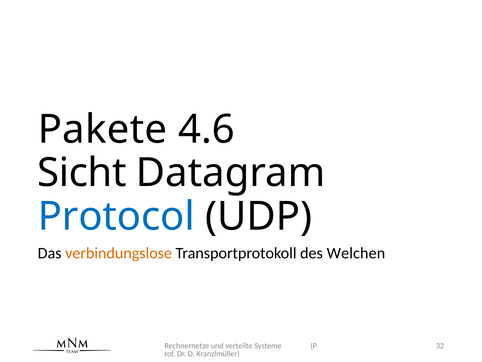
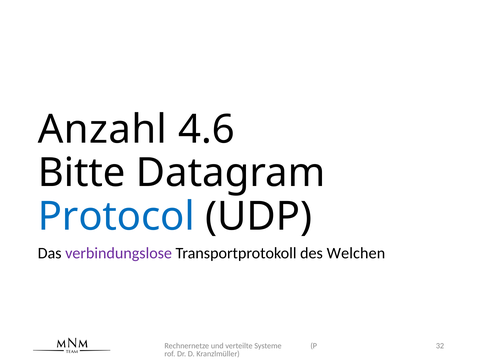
Pakete: Pakete -> Anzahl (102, 129)
Sicht: Sicht -> Bitte (82, 173)
verbindungslose colour: orange -> purple (119, 253)
